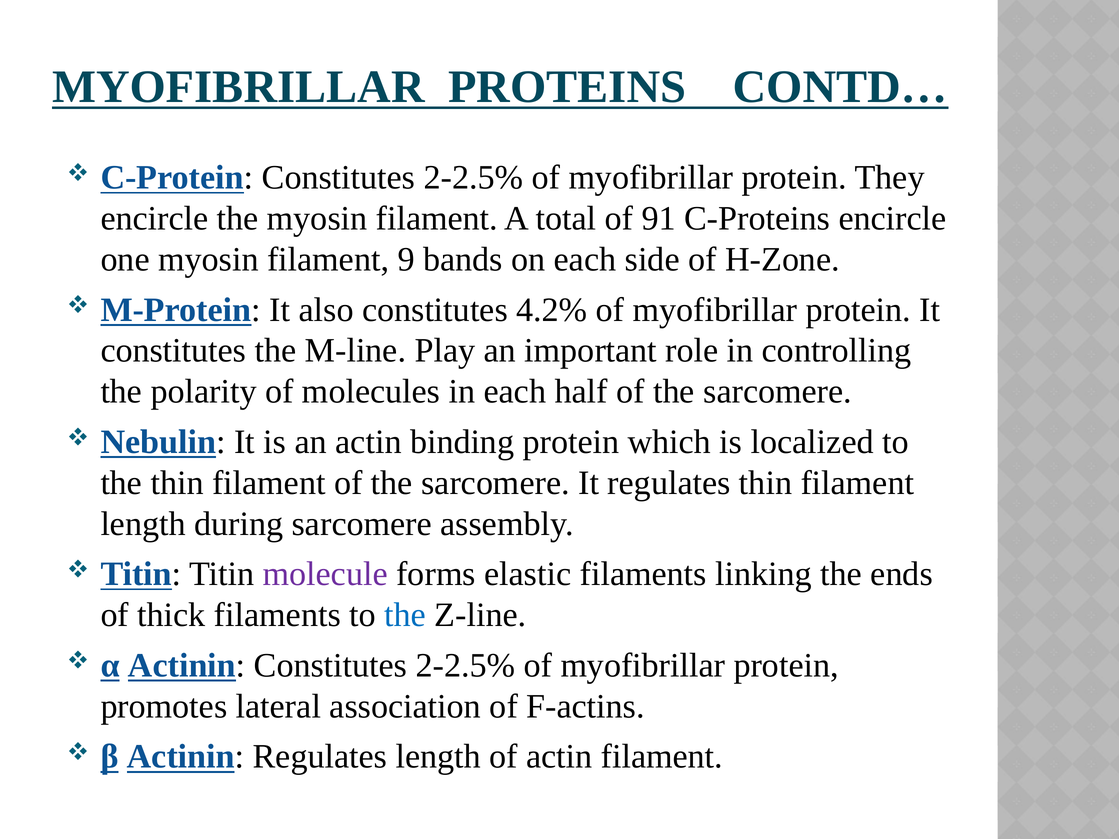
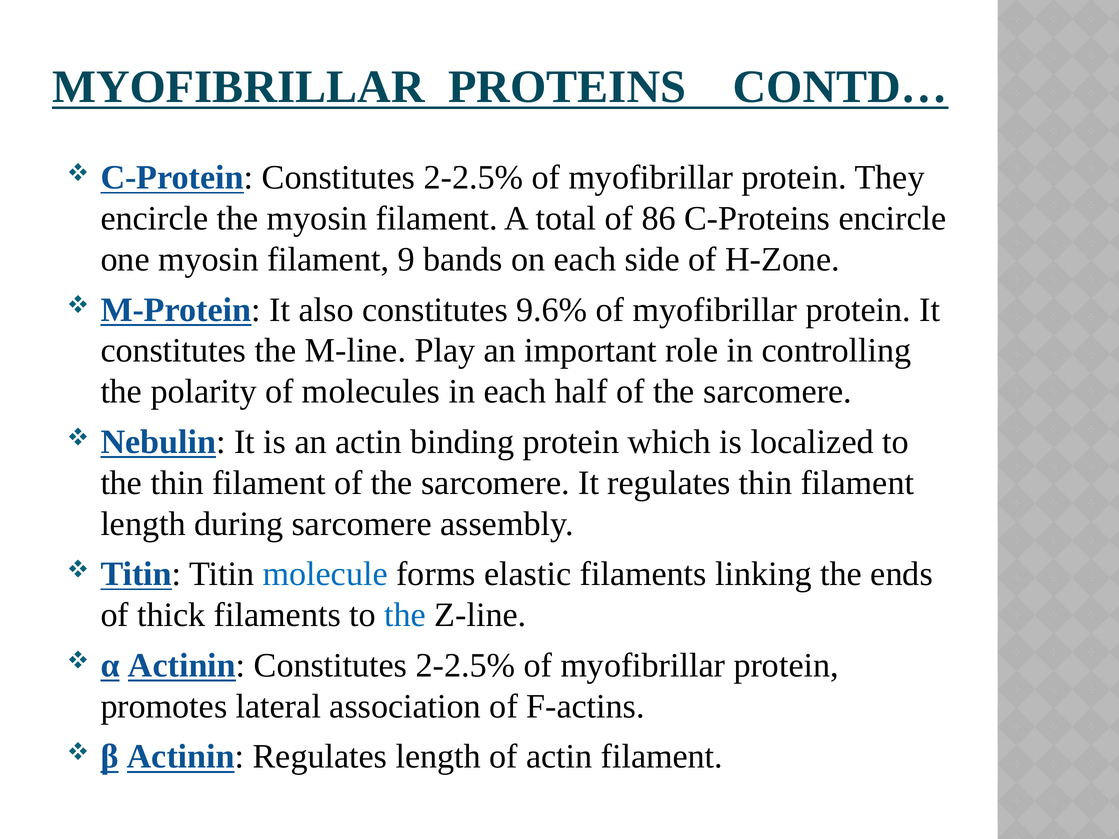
91: 91 -> 86 (659, 219)
4.2%: 4.2% -> 9.6% (552, 310)
molecule colour: purple -> blue (325, 574)
